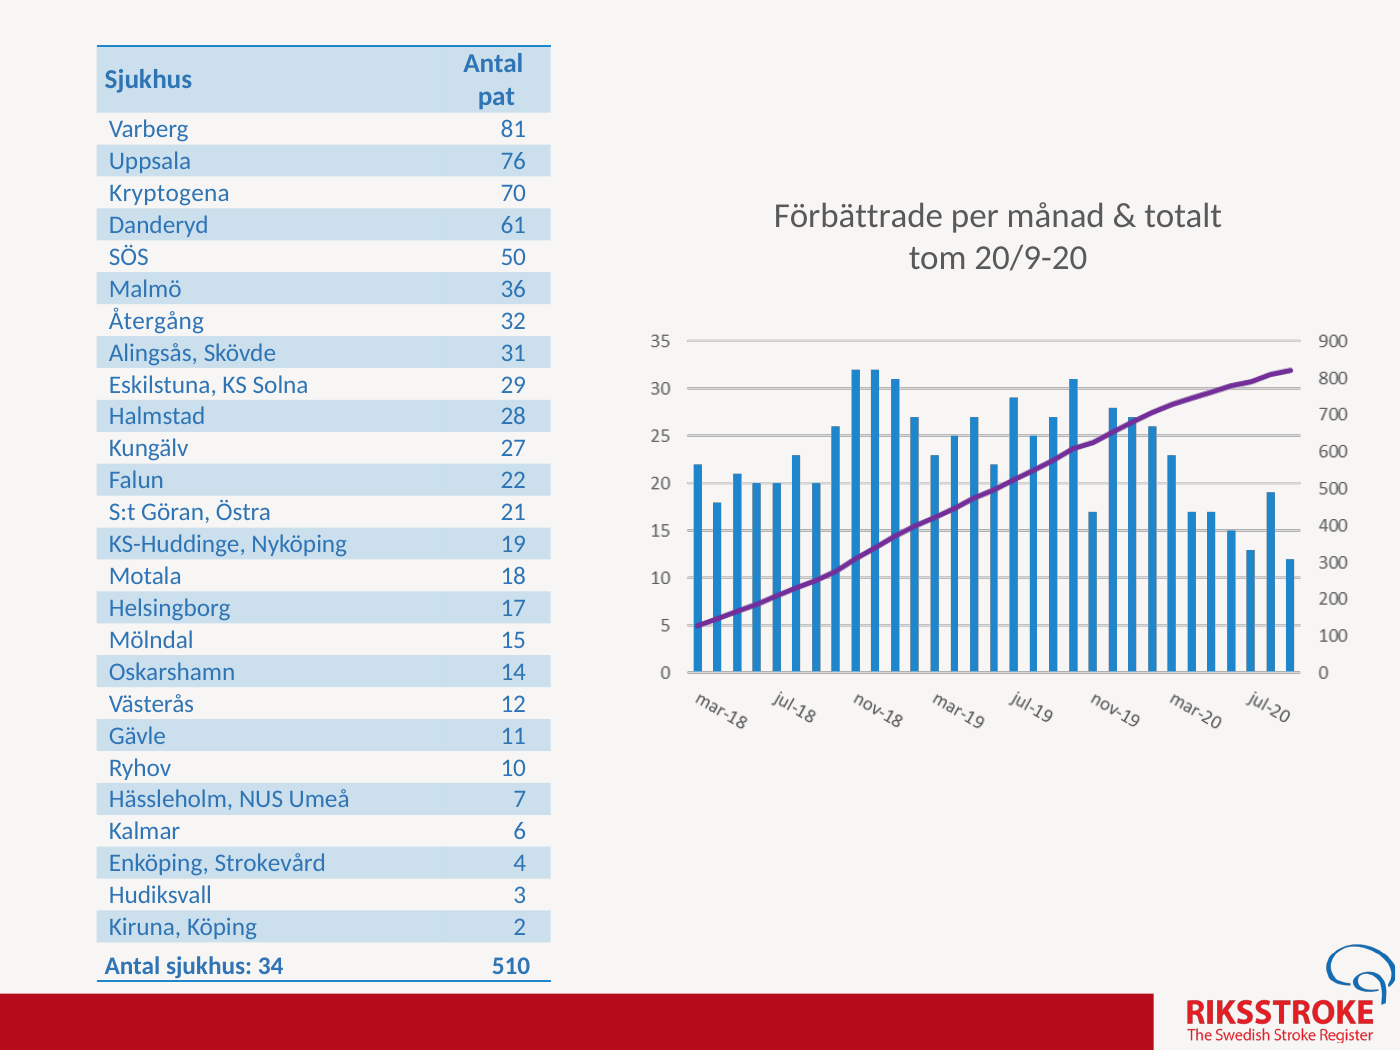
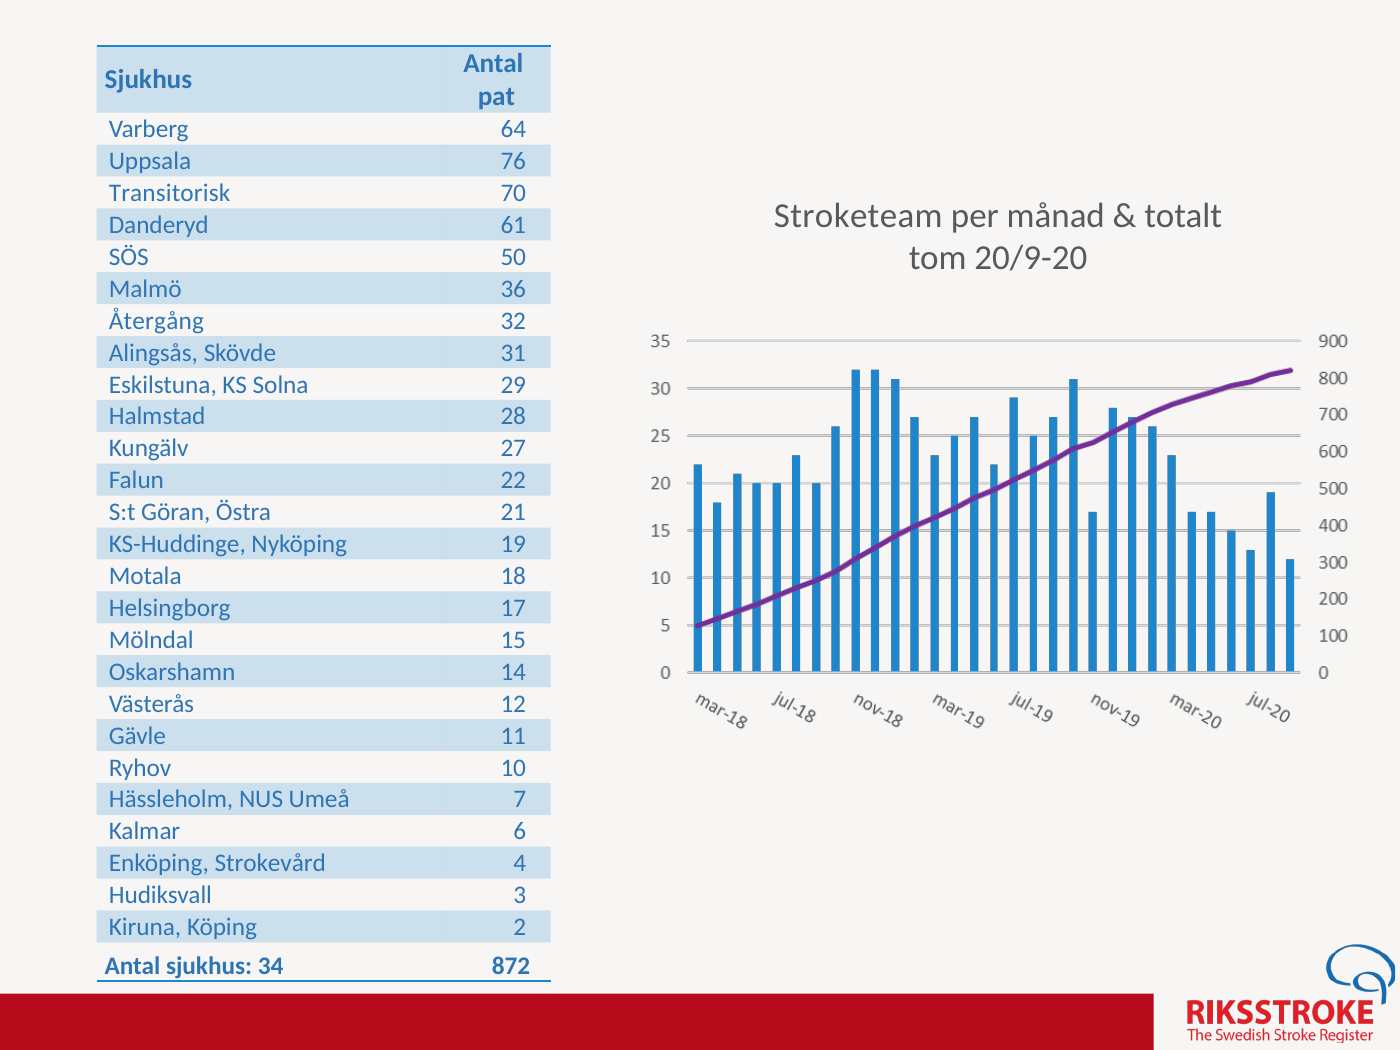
81: 81 -> 64 (513, 129)
Kryptogena: Kryptogena -> Transitorisk (170, 193)
Förbättrade: Förbättrade -> Stroketeam (858, 216)
510: 510 -> 872 (511, 966)
